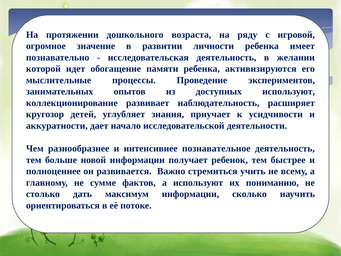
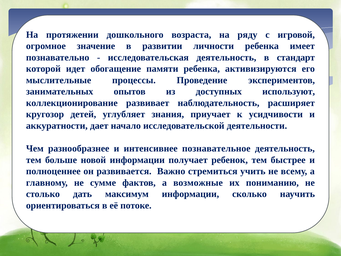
желании: желании -> стандарт (296, 57)
а используют: используют -> возможные (198, 182)
